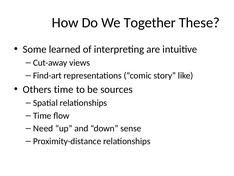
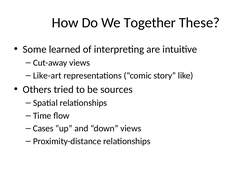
Find-art: Find-art -> Like-art (47, 75)
Others time: time -> tried (64, 89)
Need: Need -> Cases (43, 128)
down sense: sense -> views (131, 128)
